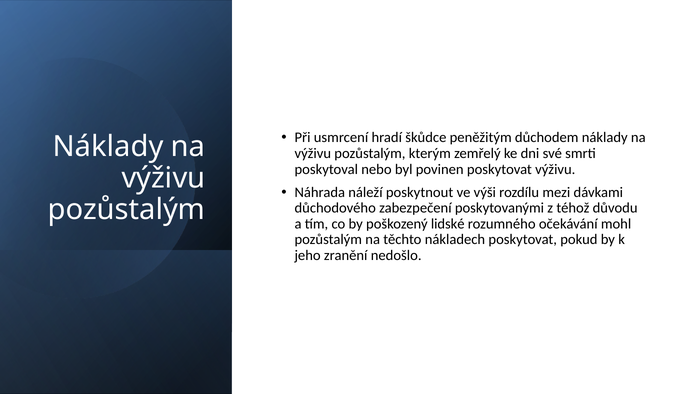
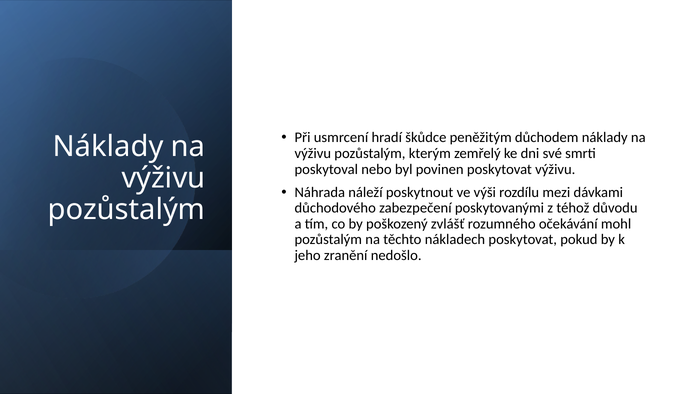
lidské: lidské -> zvlášť (448, 224)
